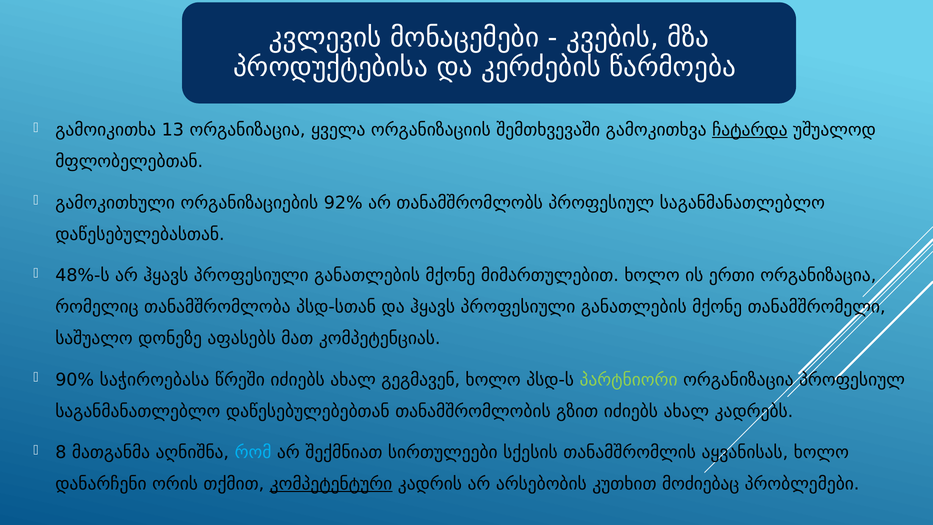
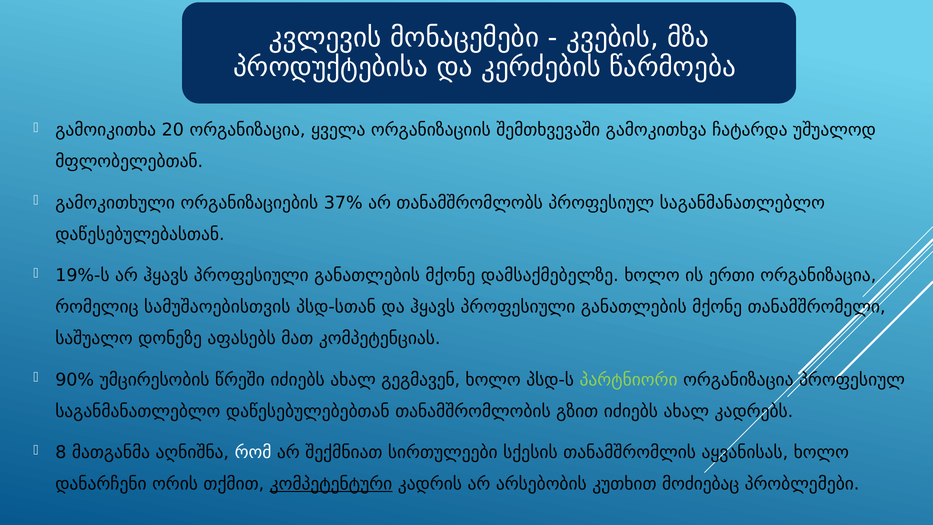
13: 13 -> 20 (173, 130)
ჩატარდა underline: present -> none (750, 130)
92%: 92% -> 37% (343, 203)
48%-ს: 48%-ს -> 19%-ს (82, 276)
მიმართულებით: მიმართულებით -> დამსაქმებელზე (550, 276)
თანამშრომლობა: თანამშრომლობა -> სამუშაოებისთვის (217, 307)
საჭიროებასა: საჭიროებასა -> უმცირესობის (155, 380)
რომ colour: light blue -> white (253, 452)
